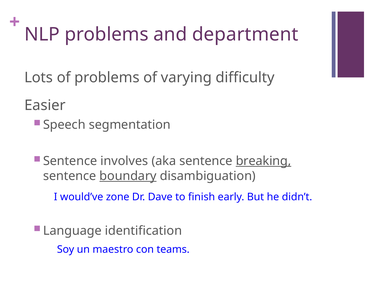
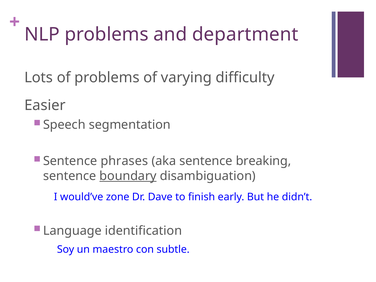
involves: involves -> phrases (124, 161)
breaking underline: present -> none (264, 161)
teams: teams -> subtle (173, 249)
